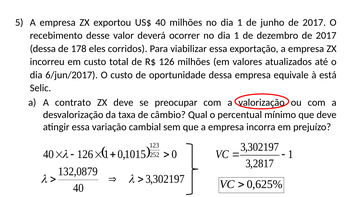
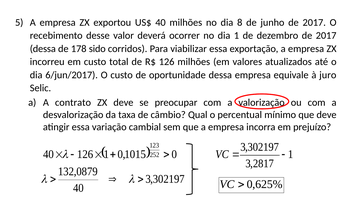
milhões no dia 1: 1 -> 8 (240, 22)
eles: eles -> sido (97, 49)
está: está -> juro (328, 75)
